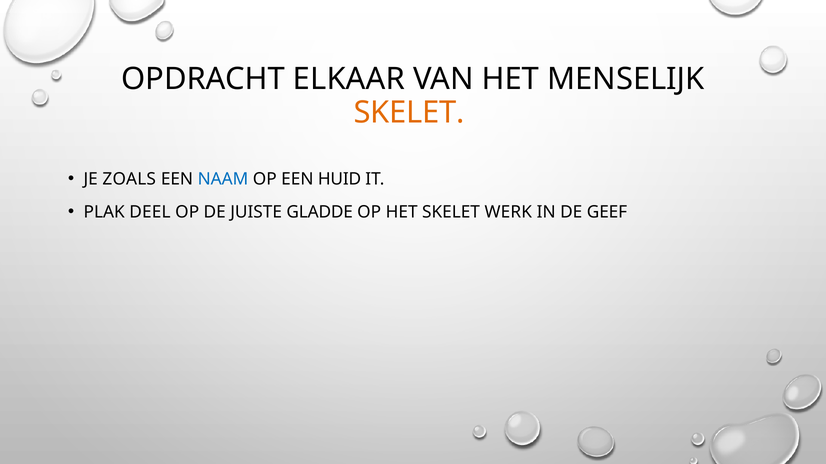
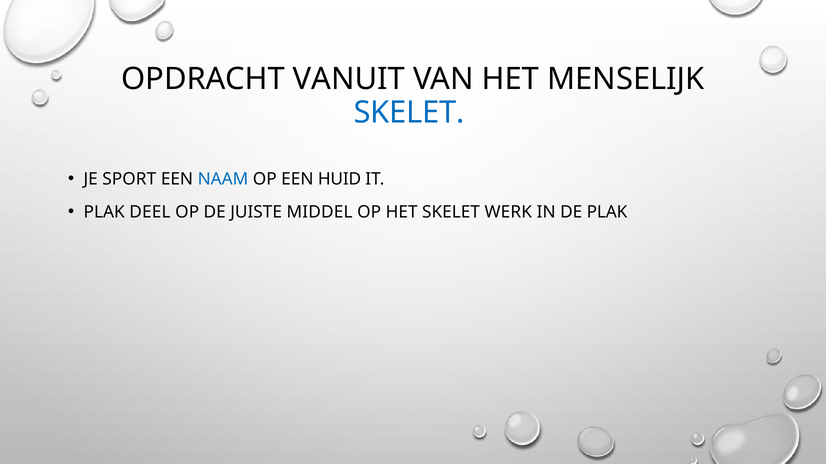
ELKAAR: ELKAAR -> VANUIT (349, 79)
SKELET colour: orange -> blue (409, 112)
ZOALS: ZOALS -> SPORT (129, 179)
GLADDE: GLADDE -> MIDDEL (320, 213)
DE GEEF: GEEF -> PLAK (607, 213)
